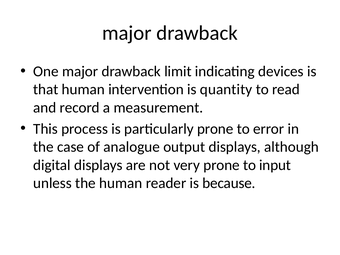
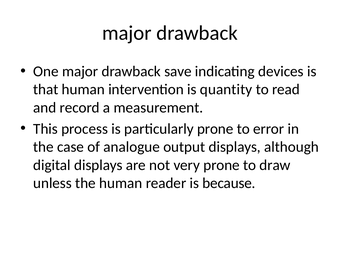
limit: limit -> save (178, 71)
input: input -> draw (275, 165)
